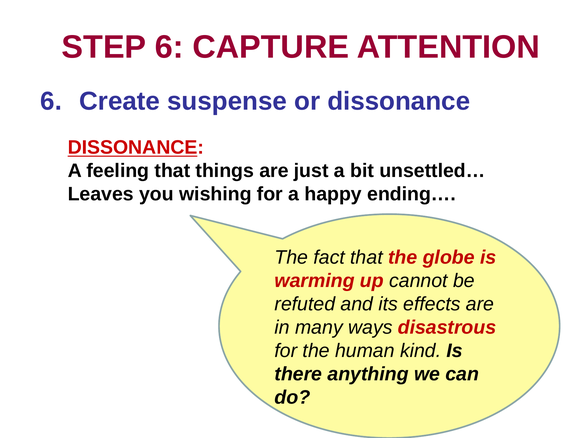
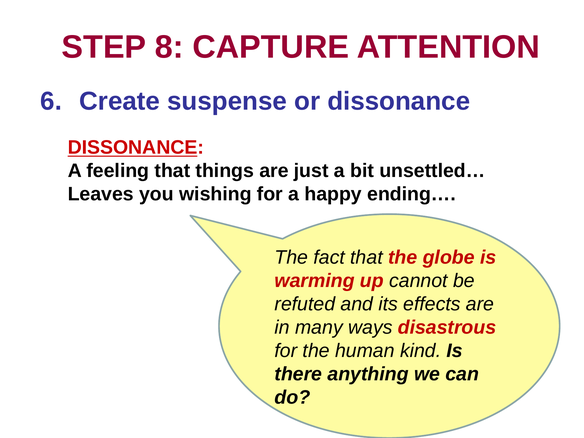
STEP 6: 6 -> 8 (169, 47)
